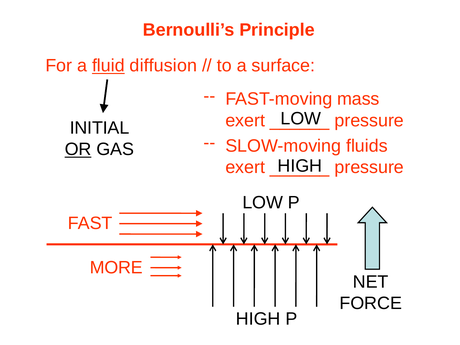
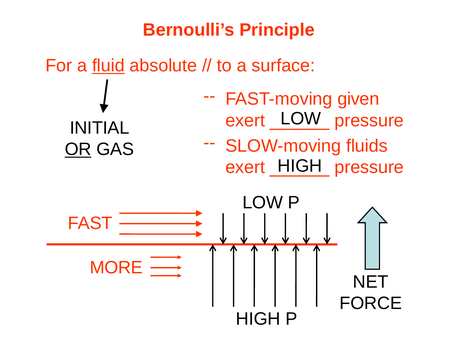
diffusion: diffusion -> absolute (163, 66)
mass: mass -> given (358, 99)
